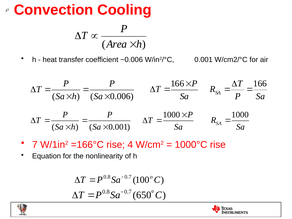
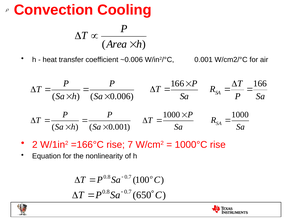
7: 7 -> 2 (35, 145)
rise 4: 4 -> 7 (130, 145)
